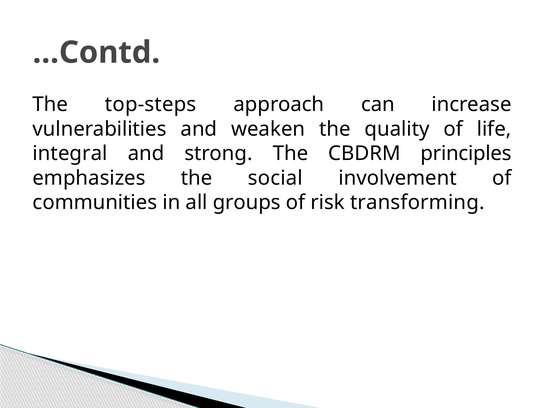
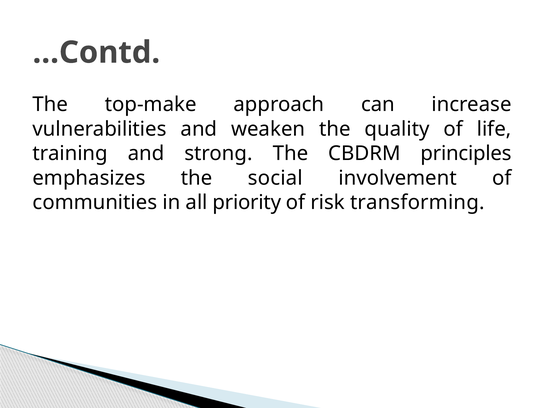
top-steps: top-steps -> top-make (151, 104)
integral: integral -> training (70, 153)
groups: groups -> priority (247, 202)
